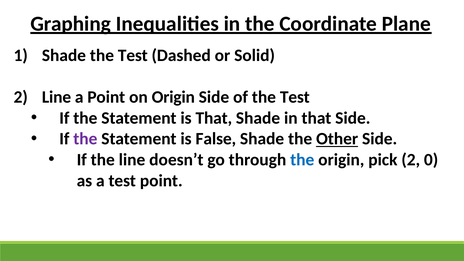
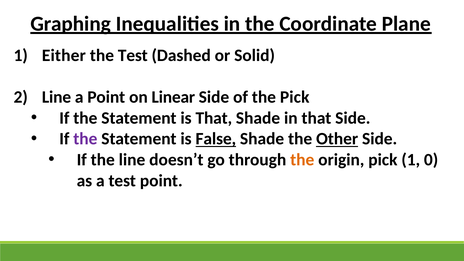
Shade: Shade -> Either (64, 55)
on Origin: Origin -> Linear (173, 97)
of the Test: Test -> Pick (295, 97)
False underline: none -> present (216, 139)
the colour: blue -> orange (302, 160)
pick 2: 2 -> 1 (411, 160)
